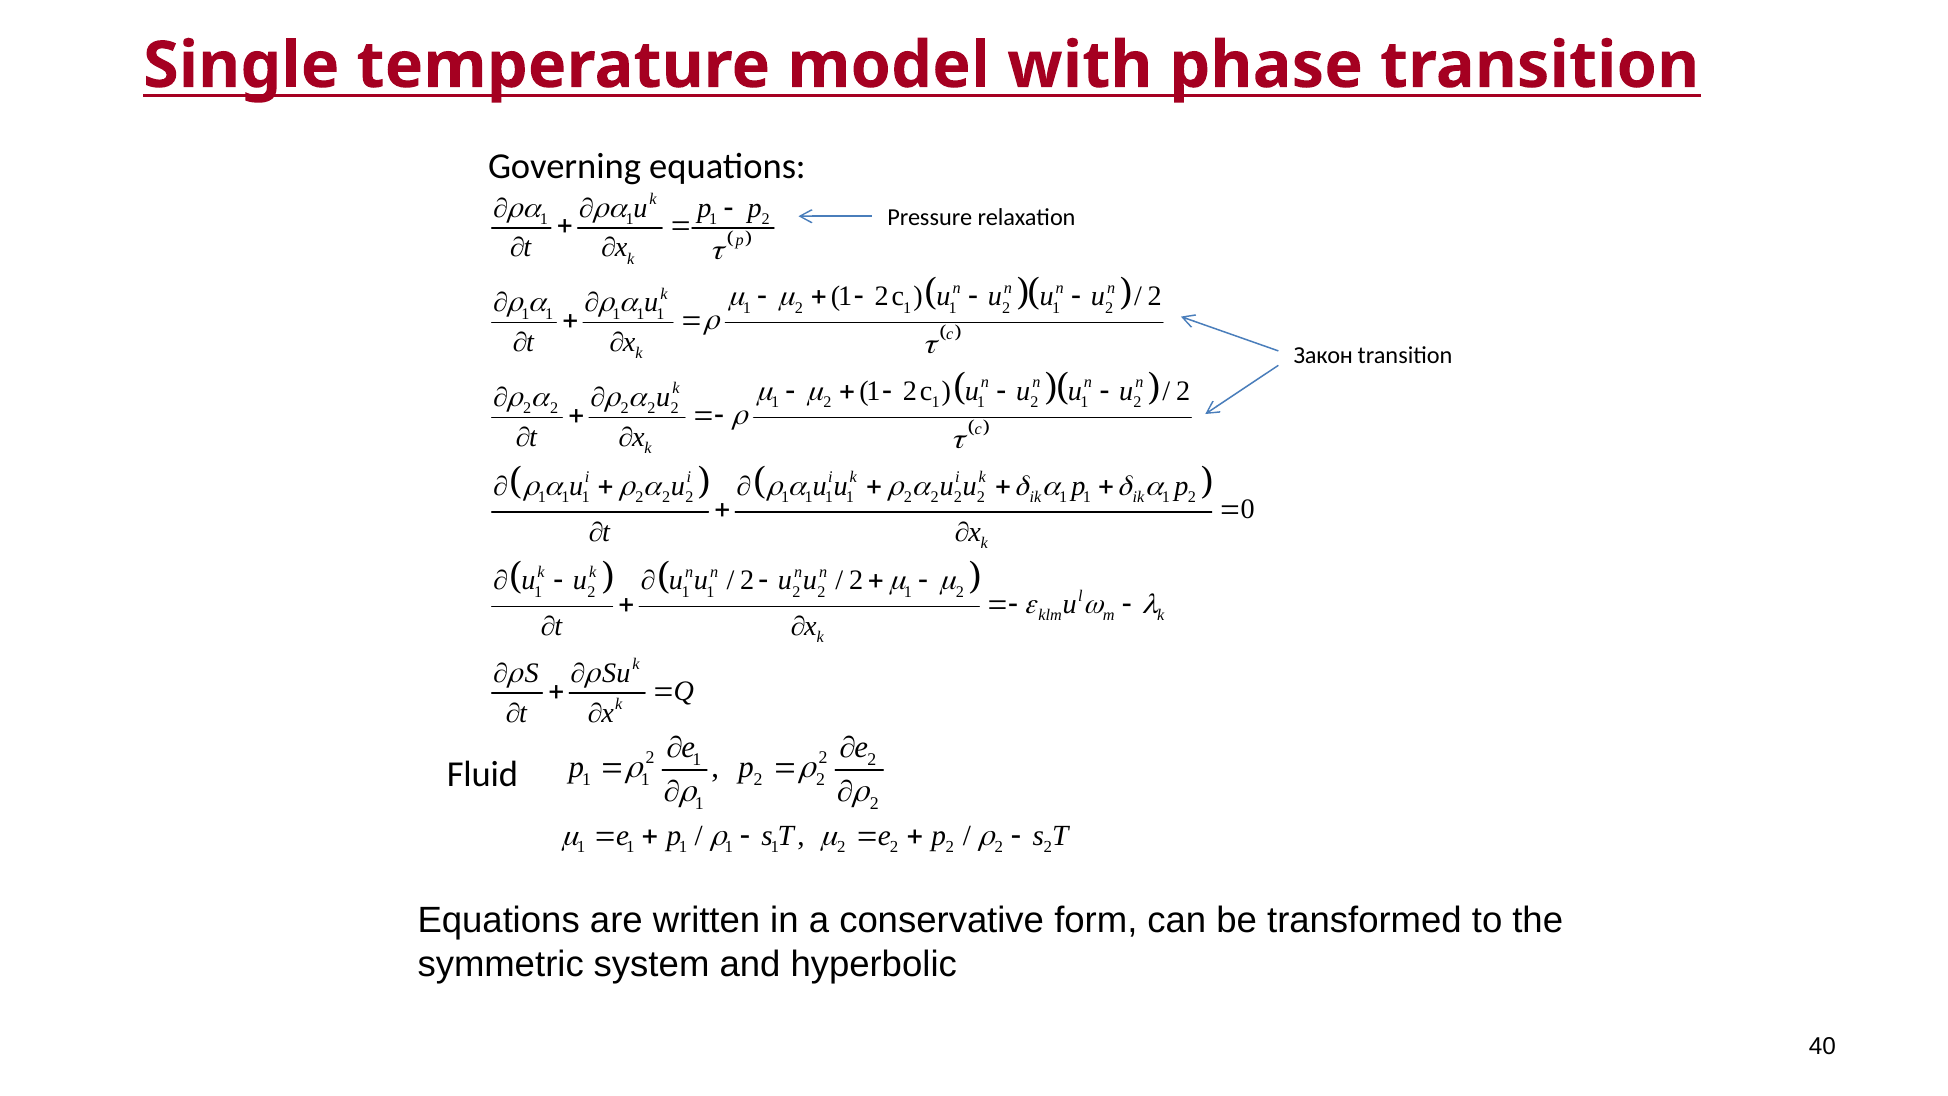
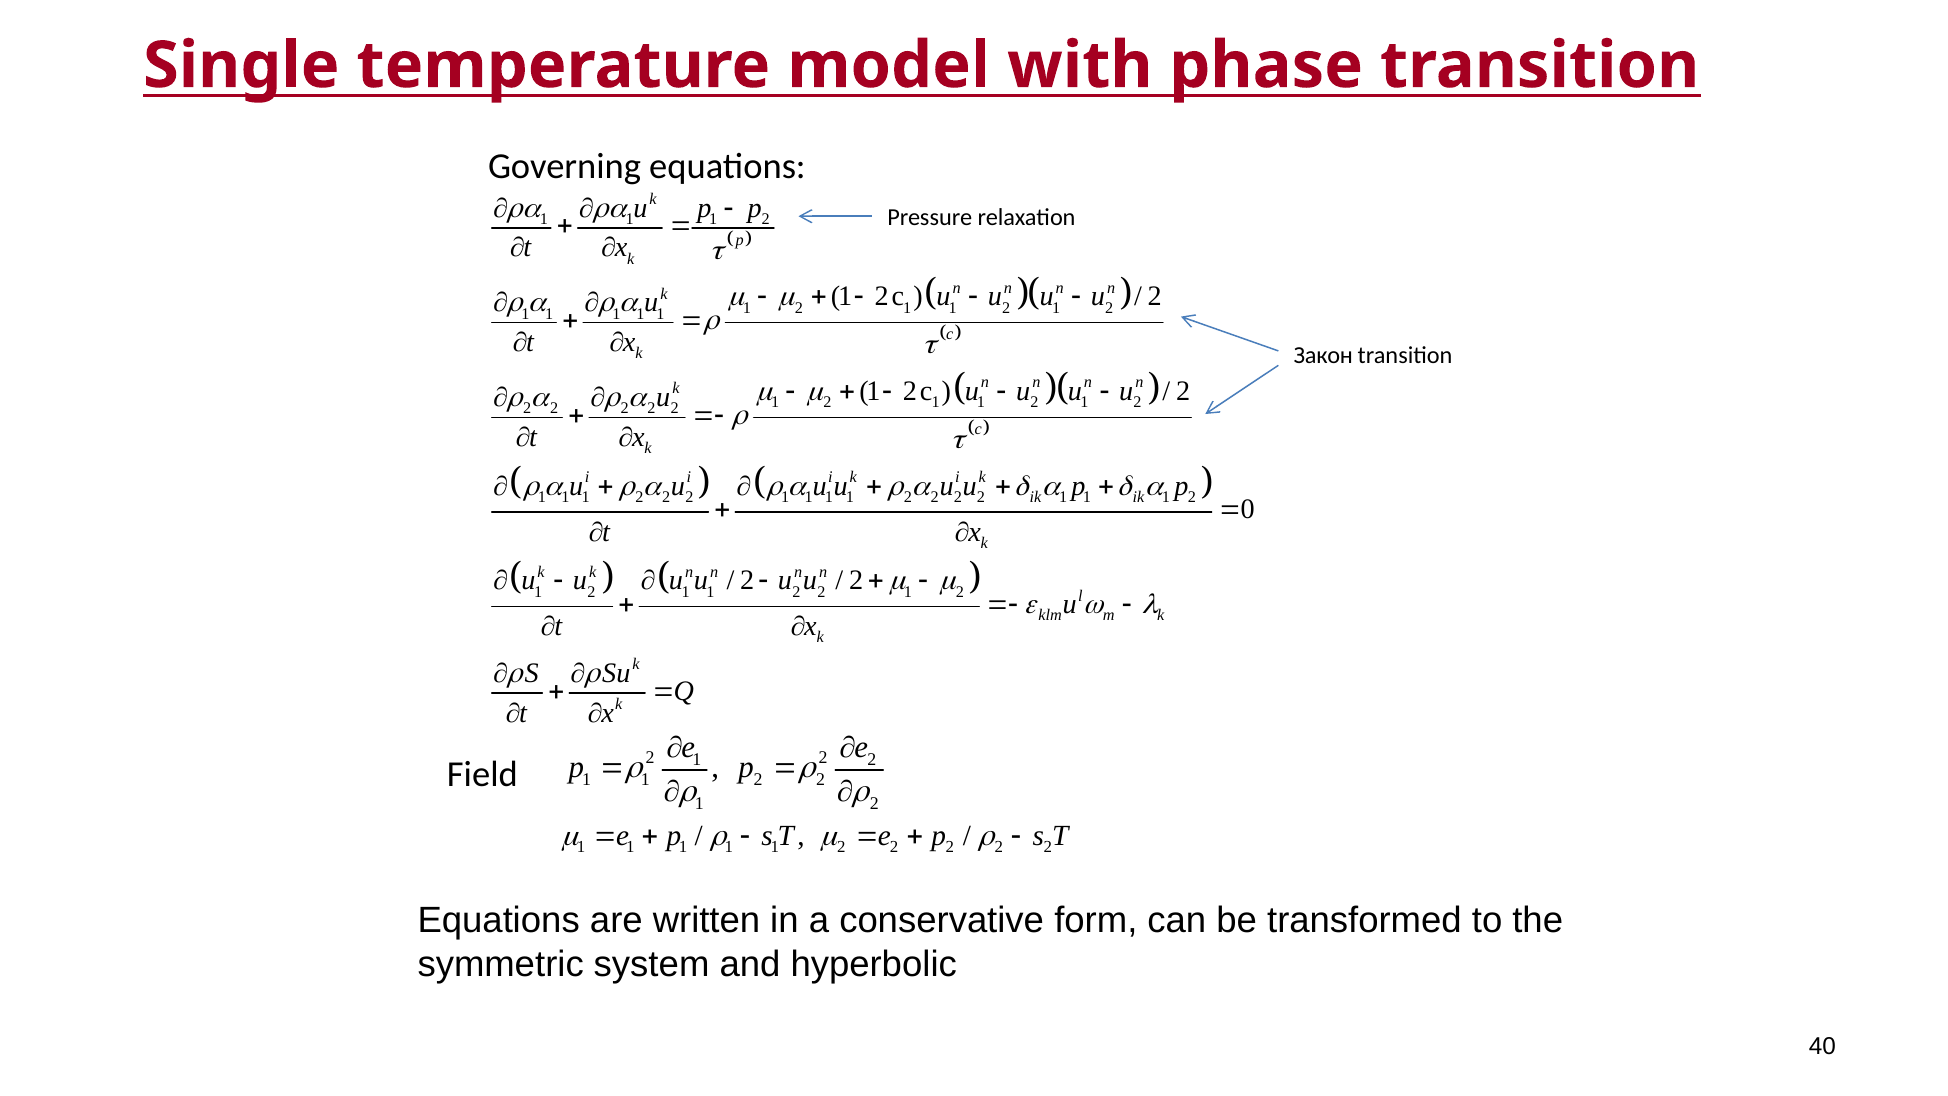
Fluid: Fluid -> Field (482, 774)
